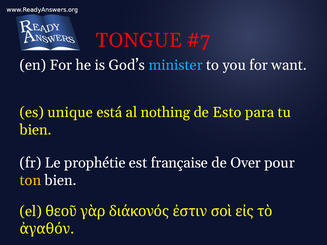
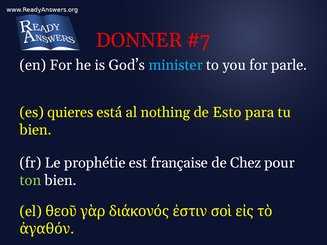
TONGUE: TONGUE -> DONNER (139, 40)
want: want -> parle (289, 65)
unique: unique -> quieres (70, 113)
Over: Over -> Chez (246, 163)
ton colour: yellow -> light green (30, 180)
